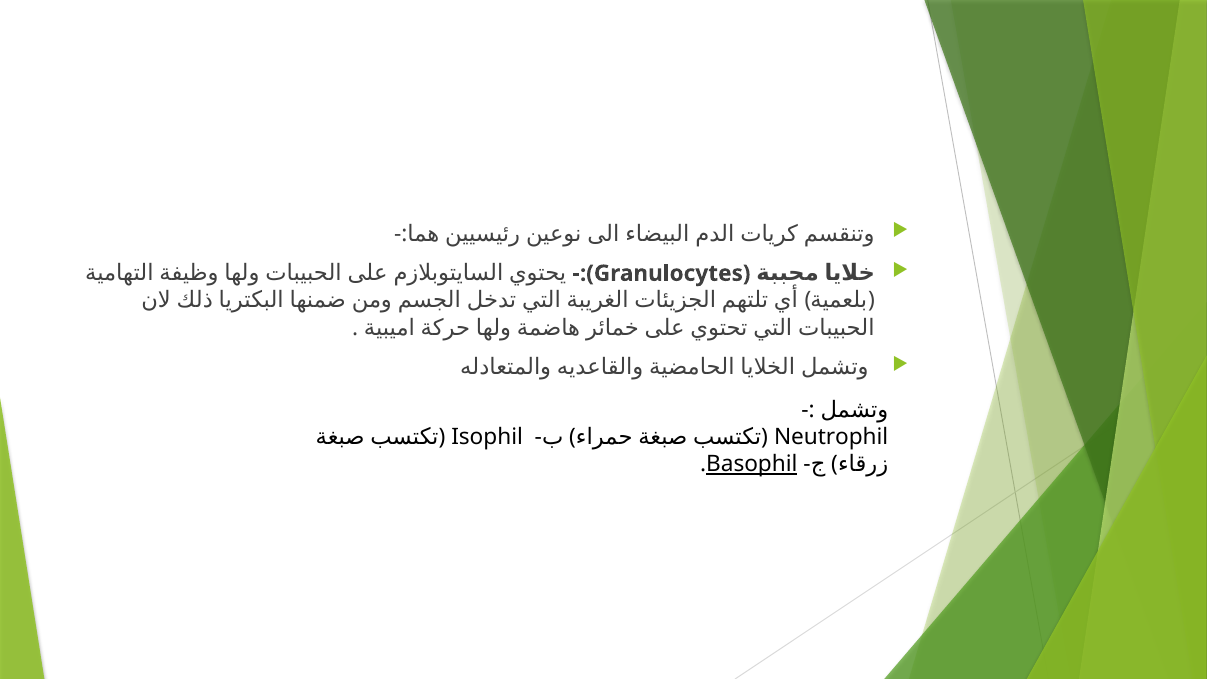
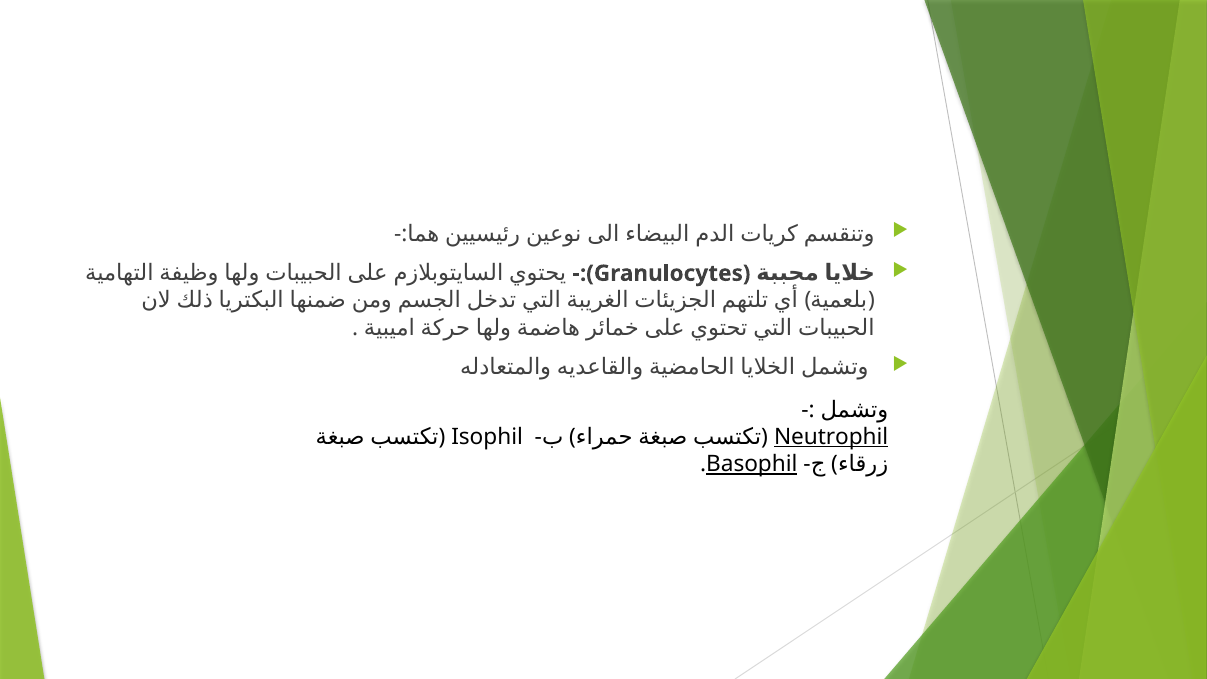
Neutrophil underline: none -> present (831, 437)
